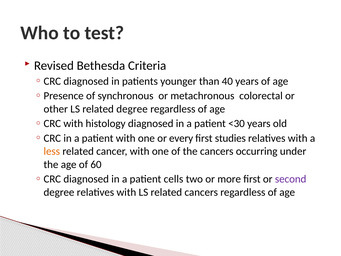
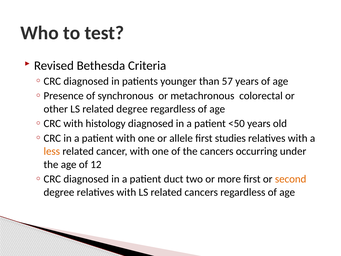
40: 40 -> 57 (227, 81)
<30: <30 -> <50 (237, 124)
every: every -> allele (181, 138)
60: 60 -> 12 (96, 164)
cells: cells -> duct (174, 179)
second colour: purple -> orange (291, 179)
